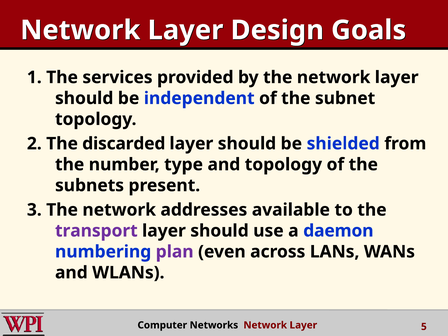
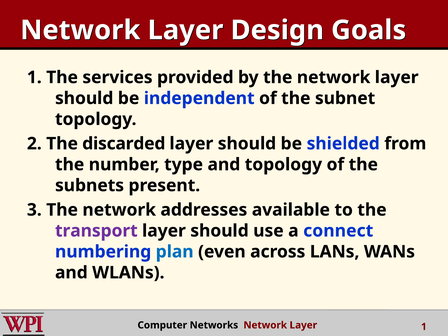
daemon: daemon -> connect (338, 231)
plan colour: purple -> blue (175, 252)
Layer 5: 5 -> 1 (424, 327)
